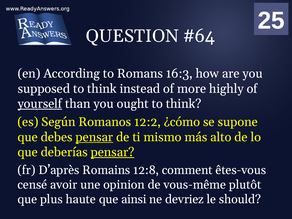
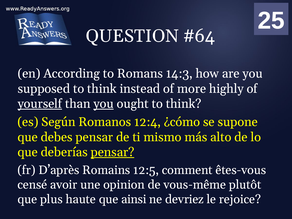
16:3: 16:3 -> 14:3 (179, 74)
you underline: none -> present (104, 104)
12:2: 12:2 -> 12:4 (147, 122)
pensar underline: present -> none (94, 137)
12:8: 12:8 -> 12:5 (146, 170)
should: should -> rejoice (240, 199)
